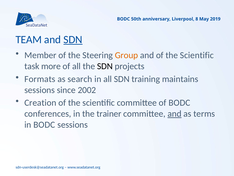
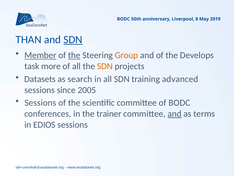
TEAM: TEAM -> THAN (29, 40)
Member underline: none -> present (40, 55)
the underline: none -> present (74, 55)
and of the Scientific: Scientific -> Develops (197, 55)
SDN colour: black -> orange (105, 66)
Formats: Formats -> Datasets (40, 79)
maintains: maintains -> advanced (180, 79)
2002: 2002 -> 2005 (87, 90)
Creation: Creation -> Sessions (40, 102)
in BODC: BODC -> EDIOS (44, 124)
